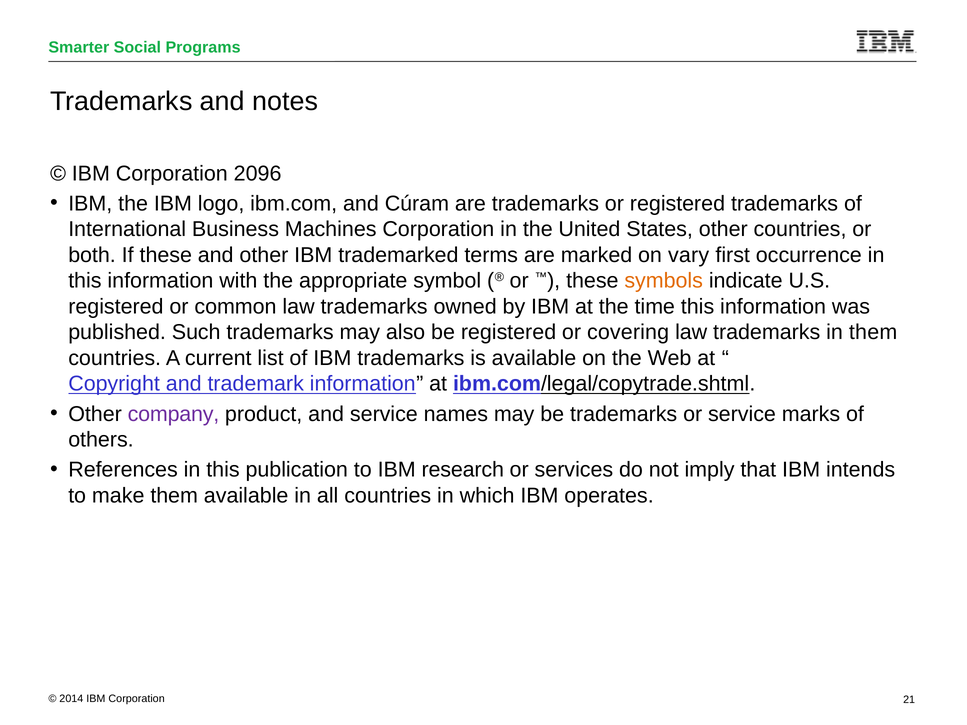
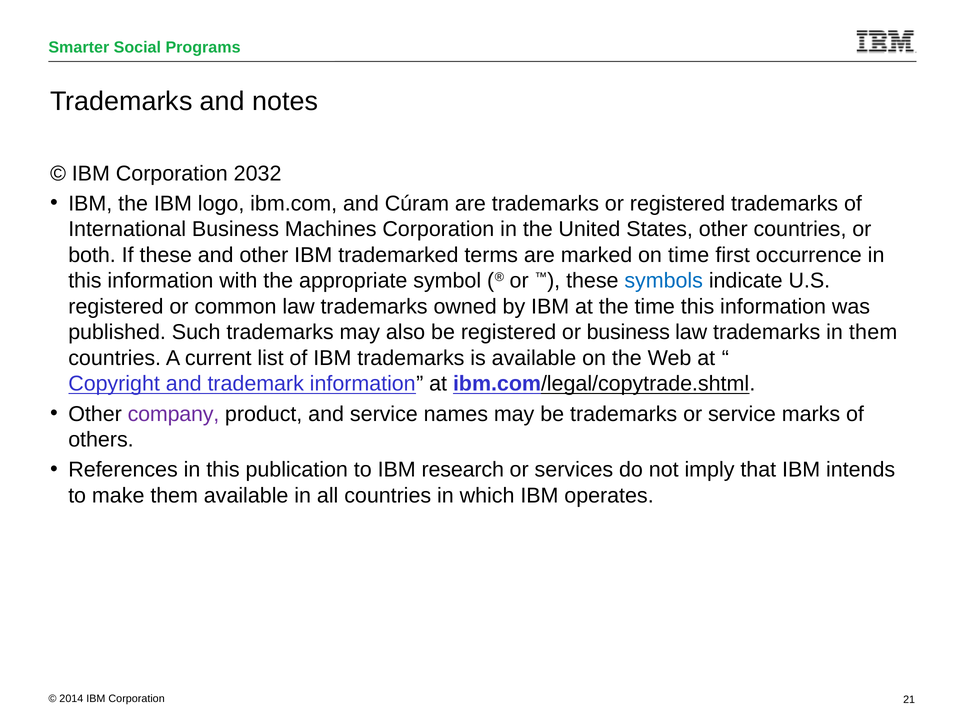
2096: 2096 -> 2032 (258, 174)
on vary: vary -> time (689, 255)
symbols colour: orange -> blue (664, 281)
or covering: covering -> business (628, 332)
